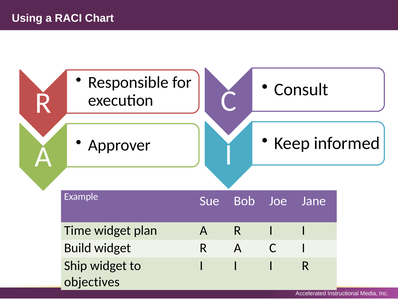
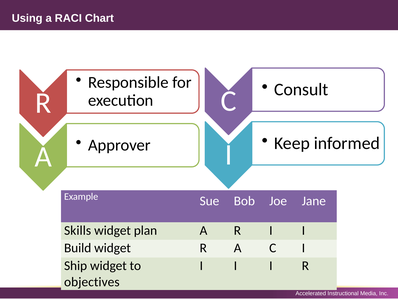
Time: Time -> Skills (78, 230)
